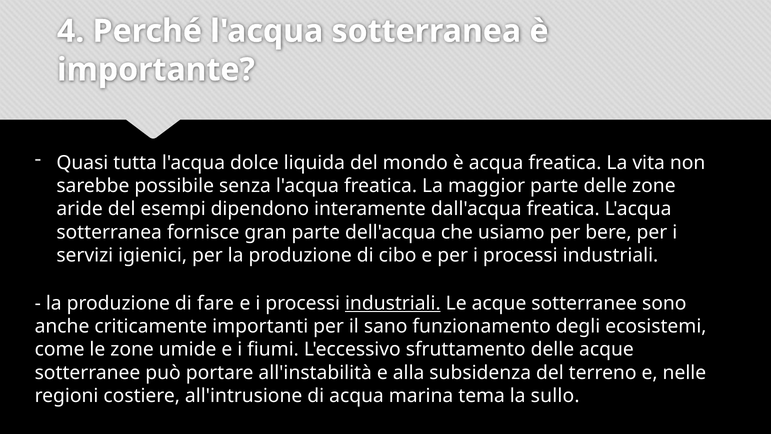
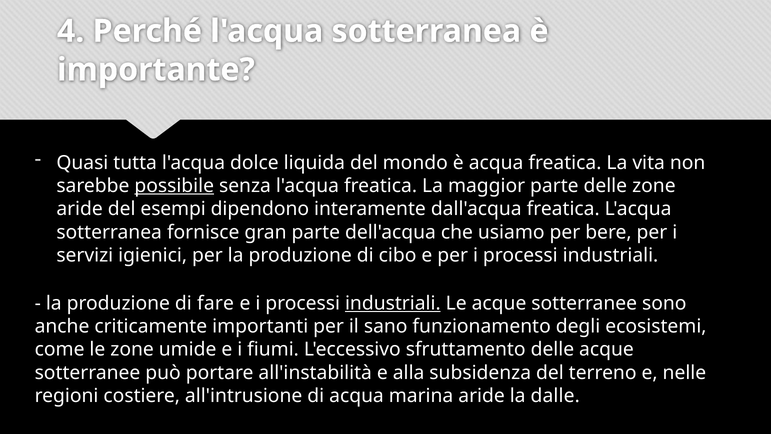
possibile underline: none -> present (174, 186)
marina tema: tema -> aride (482, 396)
sullo: sullo -> dalle (555, 396)
